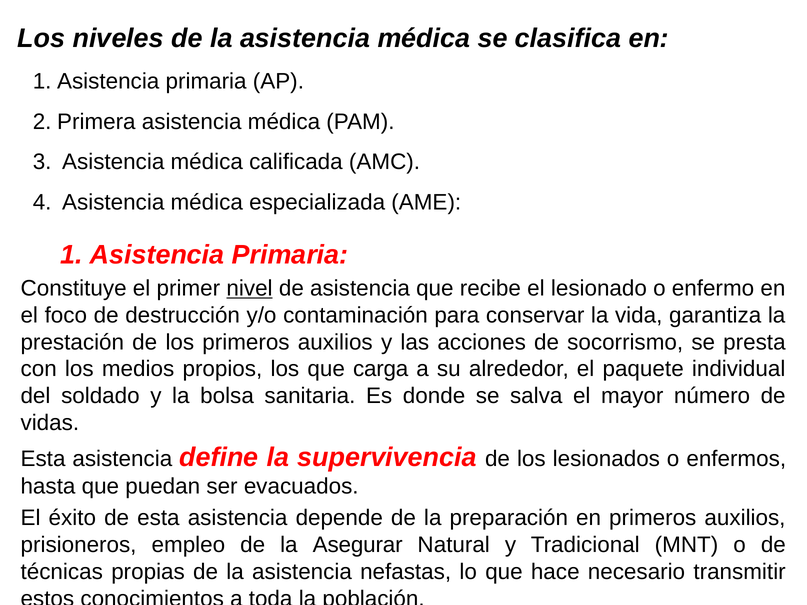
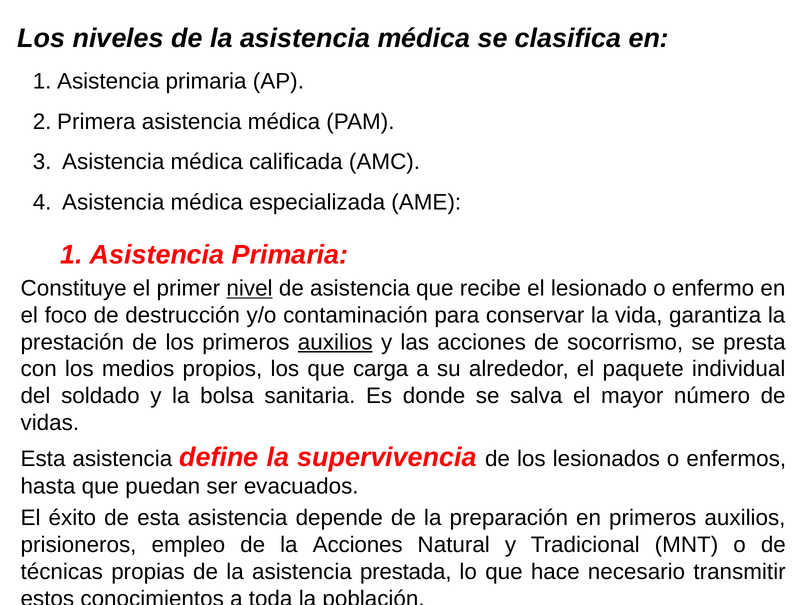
auxilios underline: none -> present (335, 342)
la Asegurar: Asegurar -> Acciones (358, 545)
nefastas: nefastas -> prestada (406, 572)
